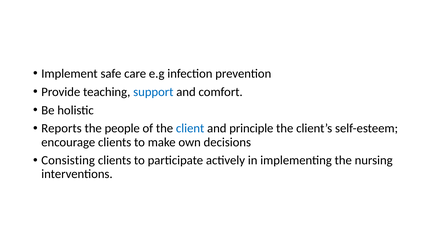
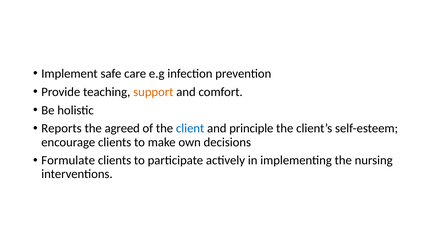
support colour: blue -> orange (153, 92)
people: people -> agreed (122, 128)
Consisting: Consisting -> Formulate (68, 160)
